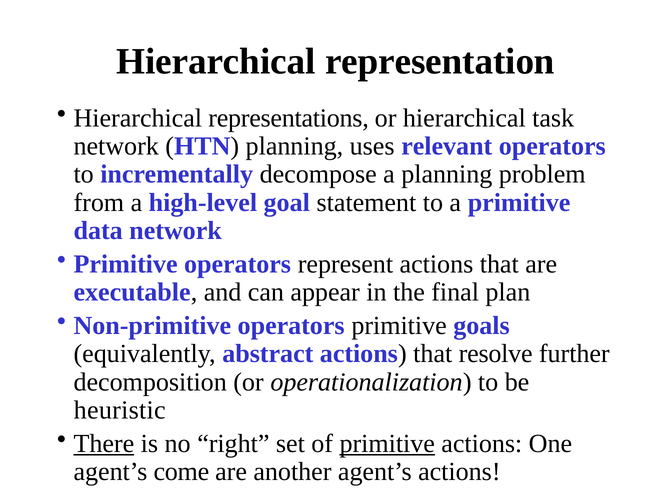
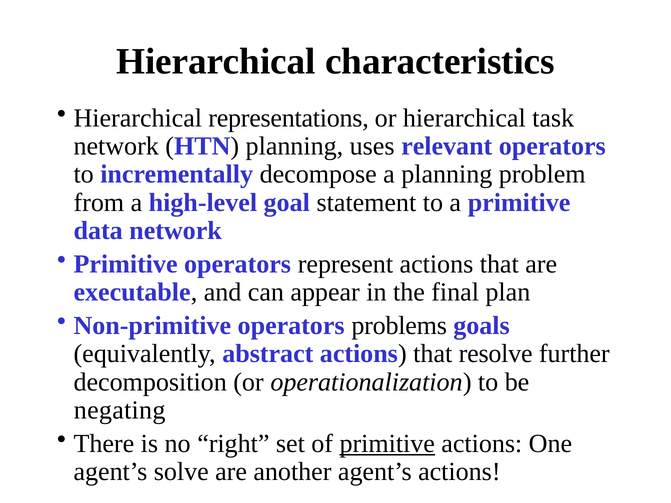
representation: representation -> characteristics (440, 61)
operators primitive: primitive -> problems (399, 326)
heuristic: heuristic -> negating (120, 410)
There underline: present -> none (104, 444)
come: come -> solve (181, 472)
